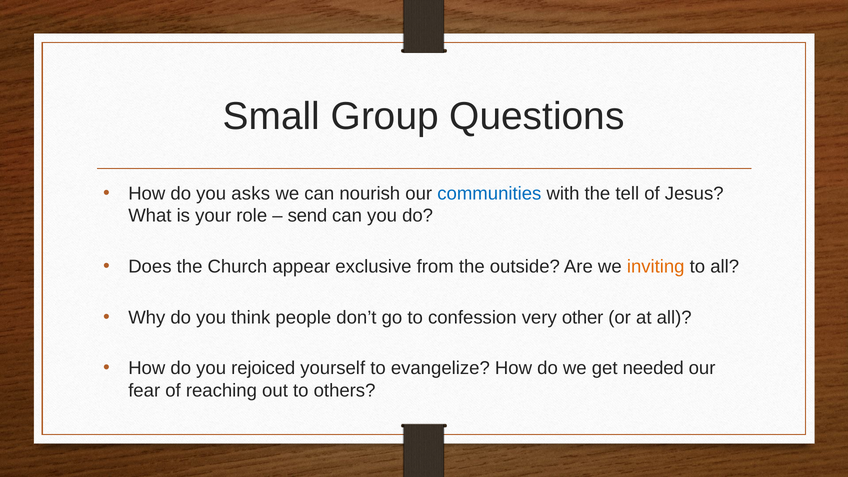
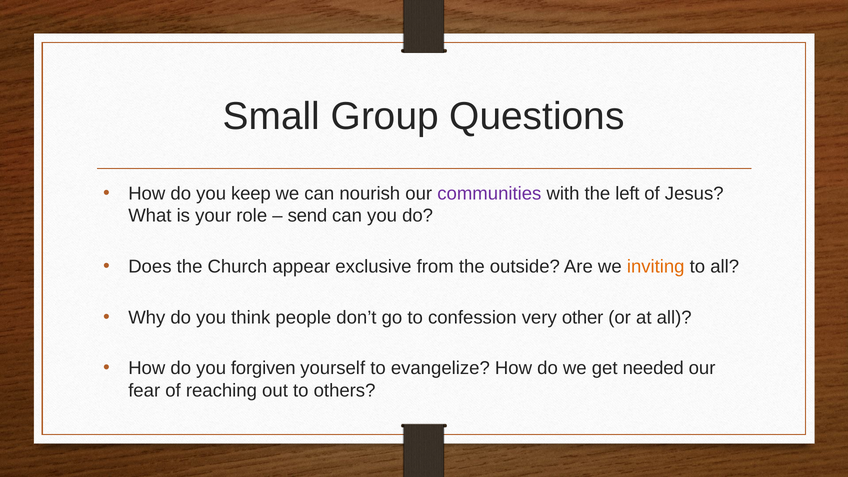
asks: asks -> keep (251, 193)
communities colour: blue -> purple (489, 193)
tell: tell -> left (627, 193)
rejoiced: rejoiced -> forgiven (263, 368)
